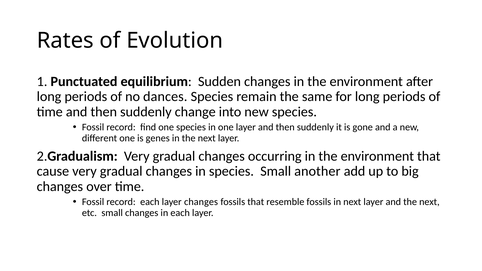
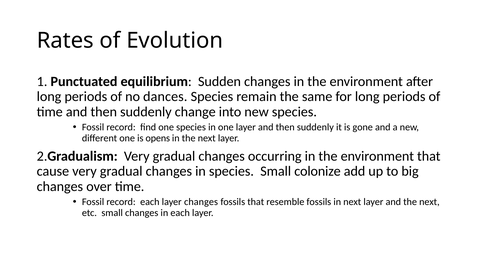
genes: genes -> opens (158, 138)
another: another -> colonize (317, 171)
